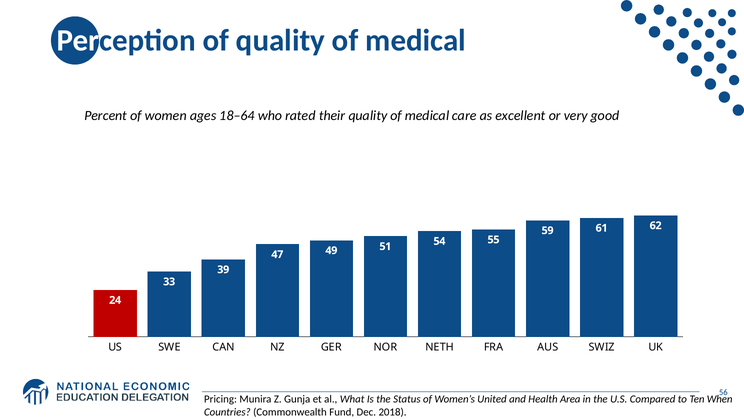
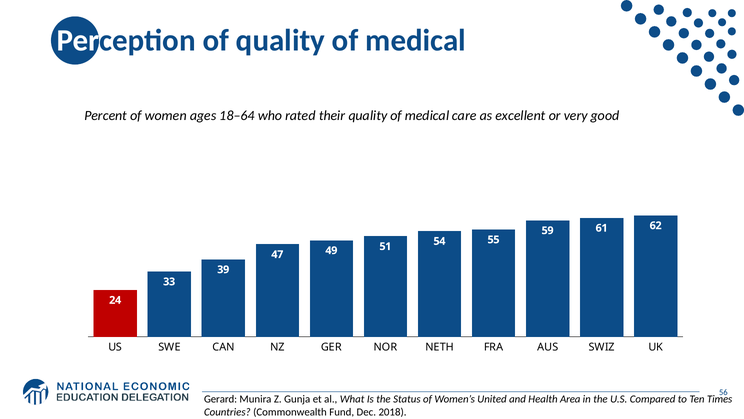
Pricing: Pricing -> Gerard (221, 399)
When: When -> Times (720, 399)
